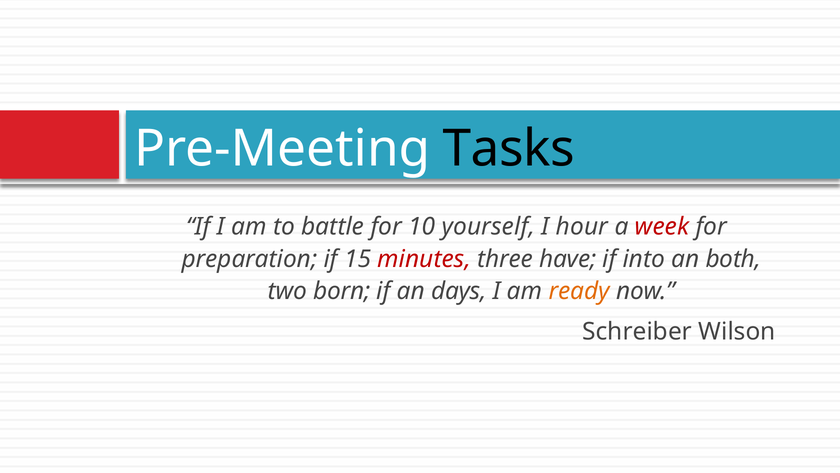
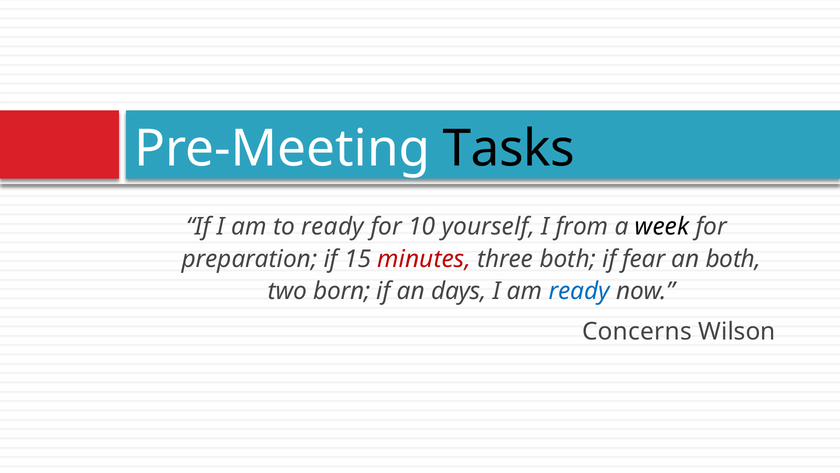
to battle: battle -> ready (333, 226)
hour: hour -> from (582, 226)
week colour: red -> black (662, 226)
three have: have -> both (568, 259)
into: into -> fear (644, 259)
ready colour: orange -> blue (579, 291)
Schreiber: Schreiber -> Concerns (637, 332)
